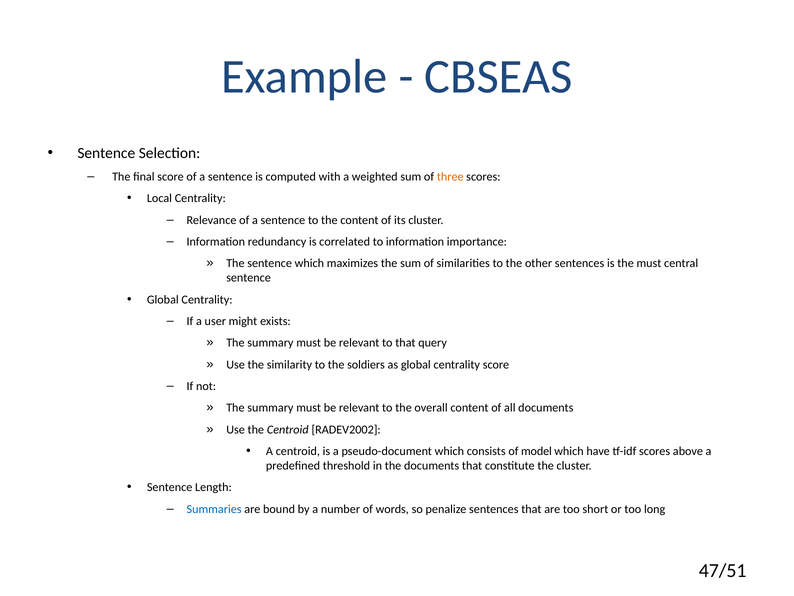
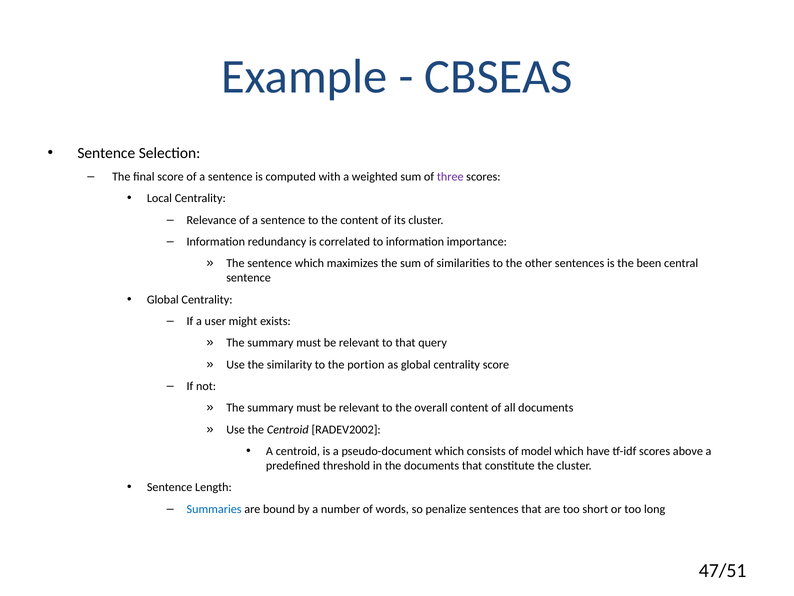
three colour: orange -> purple (450, 177)
the must: must -> been (649, 263)
soldiers: soldiers -> portion (366, 364)
